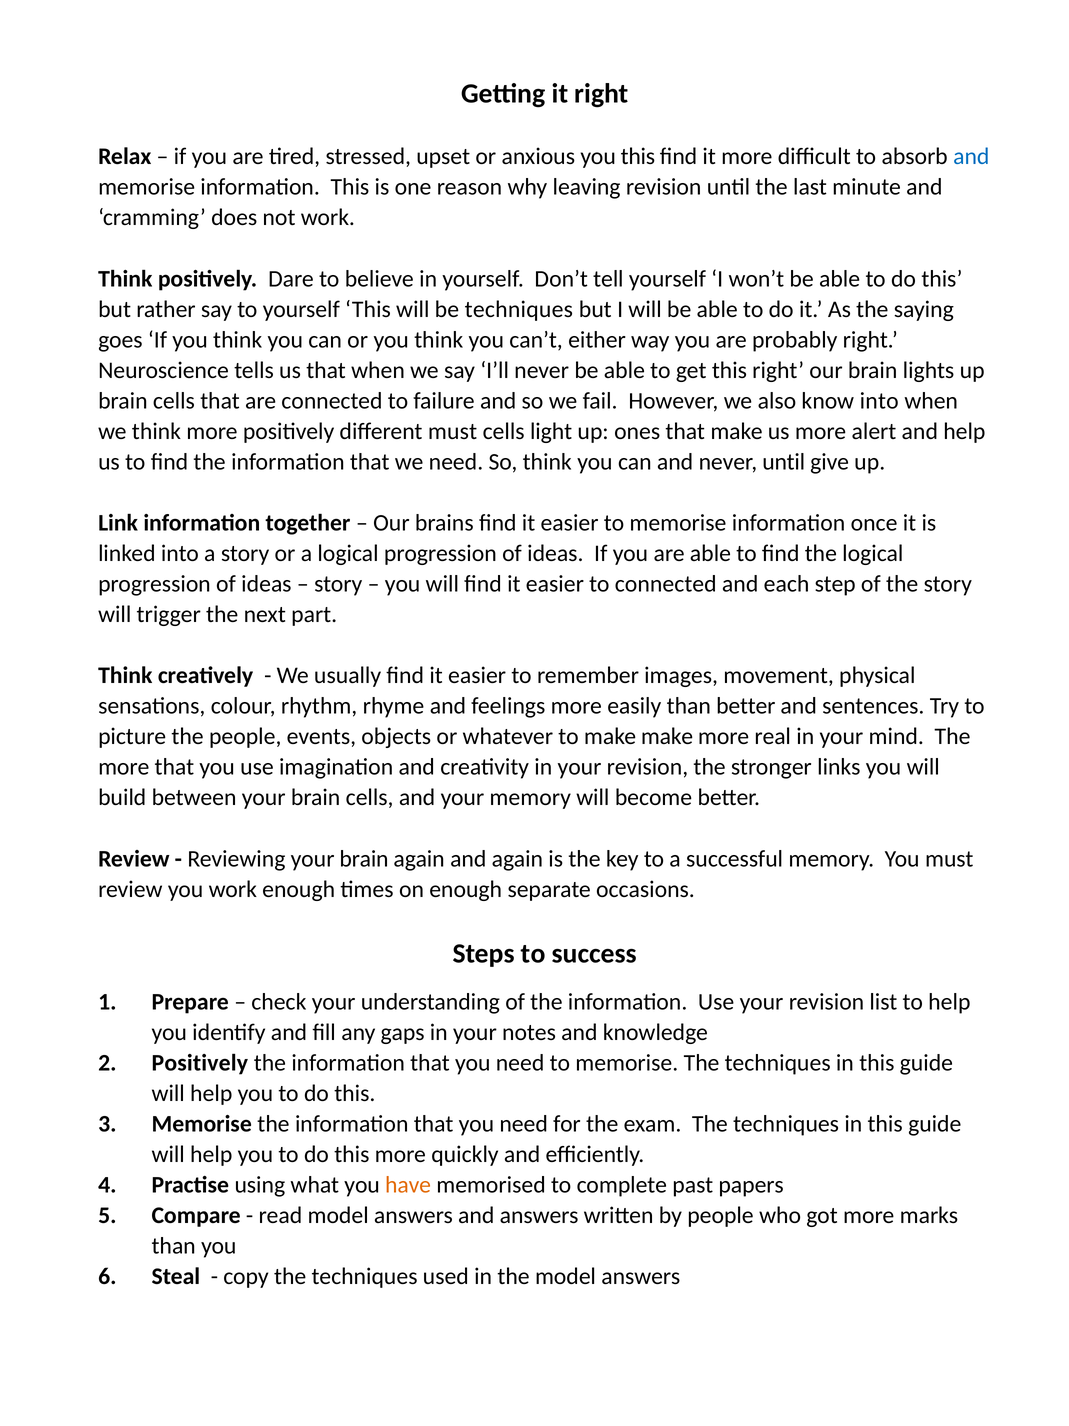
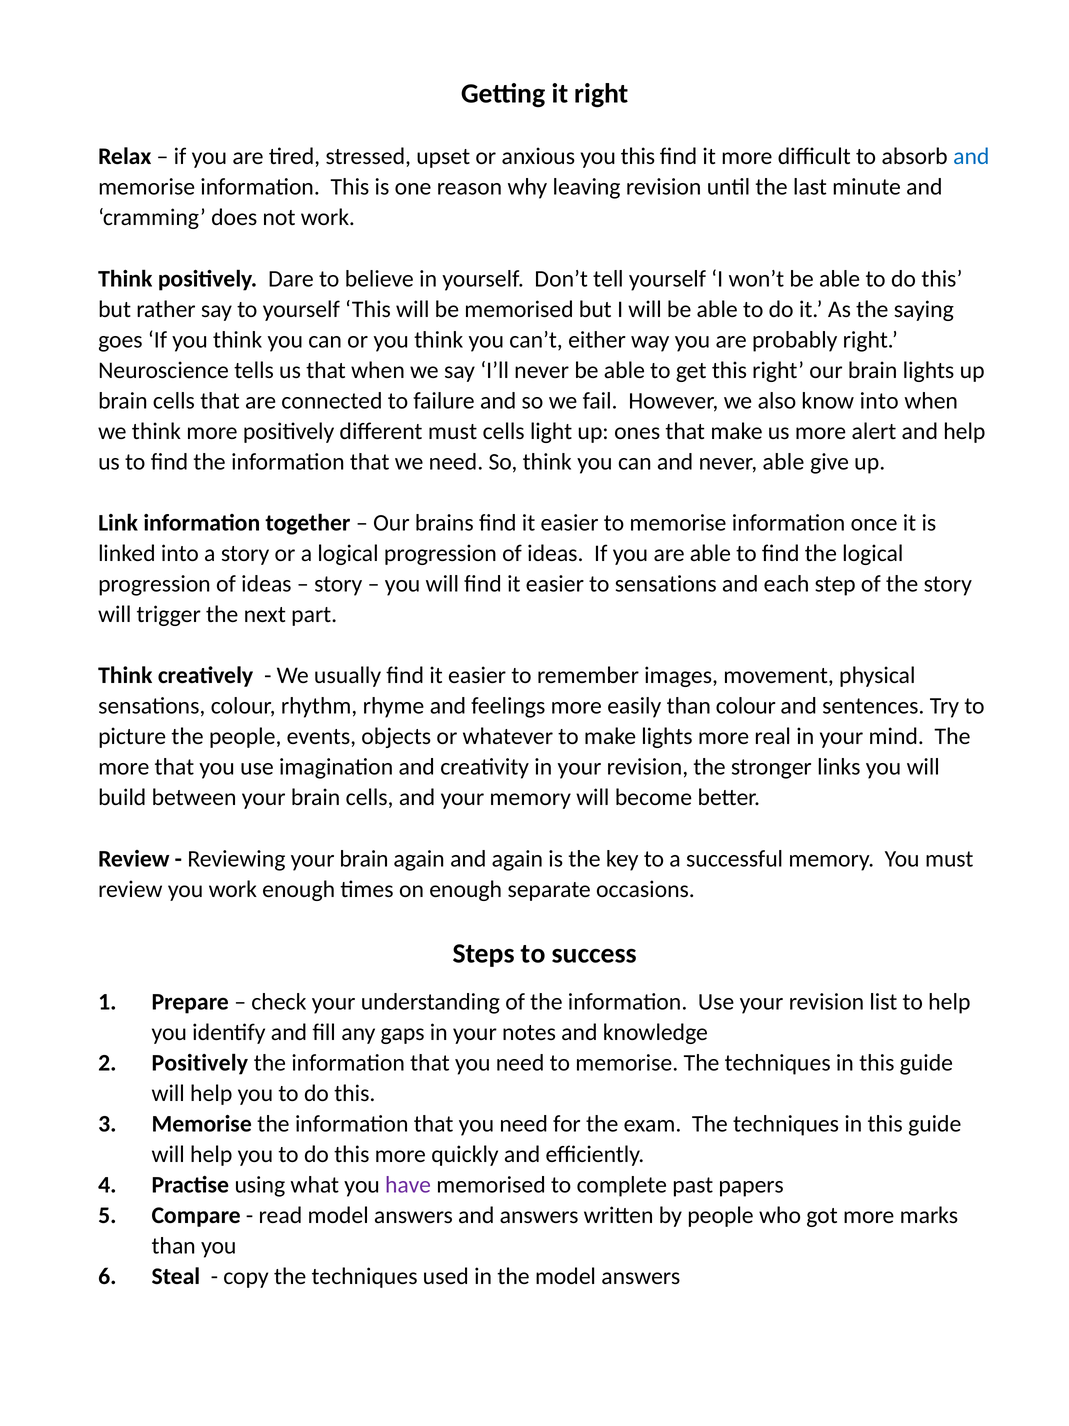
be techniques: techniques -> memorised (519, 309)
never until: until -> able (783, 462)
to connected: connected -> sensations (666, 584)
than better: better -> colour (746, 706)
make make: make -> lights (667, 736)
have colour: orange -> purple (408, 1184)
